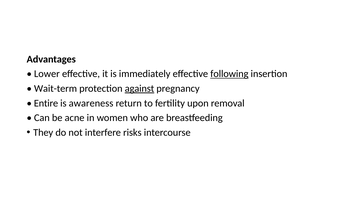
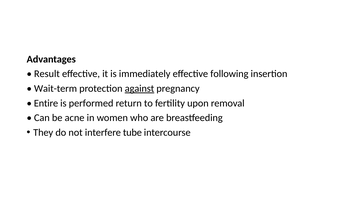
Lower: Lower -> Result (47, 74)
following underline: present -> none (229, 74)
awareness: awareness -> performed (91, 103)
risks: risks -> tube (132, 132)
